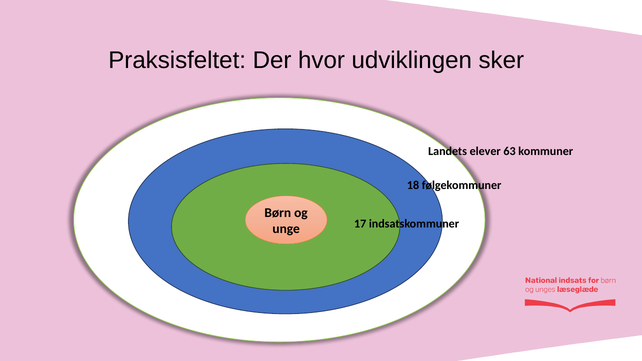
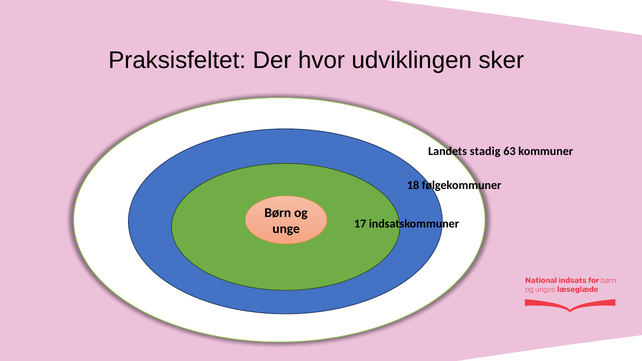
elever: elever -> stadig (485, 151)
